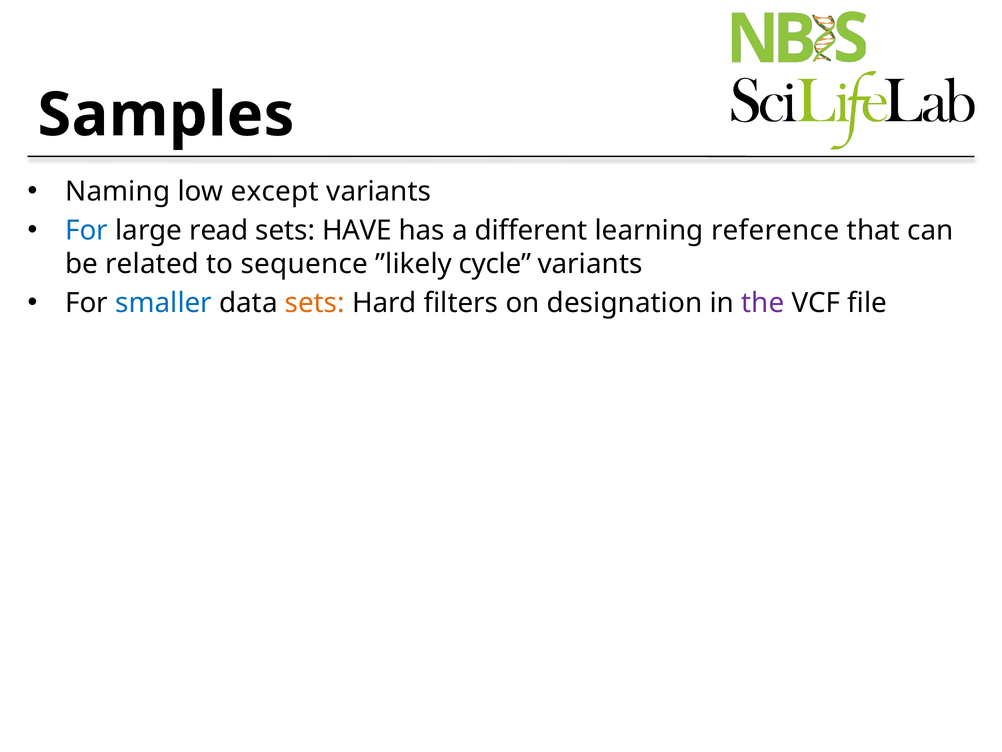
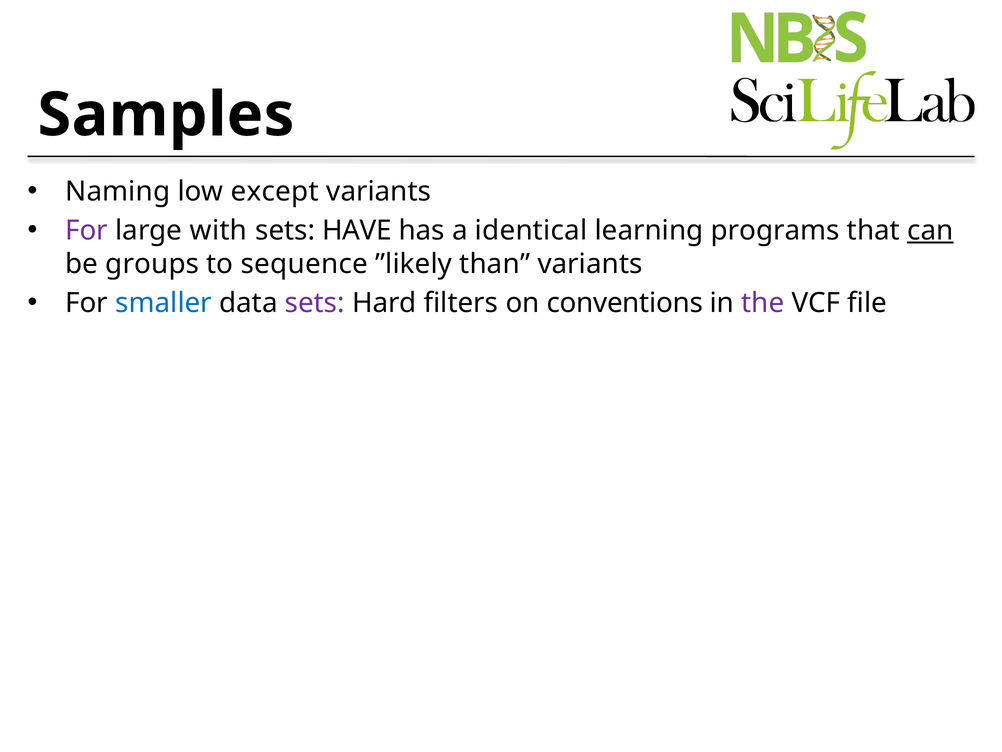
For colour: blue -> purple (87, 230)
read: read -> with (219, 230)
different: different -> identical (531, 230)
reference: reference -> programs (775, 230)
can underline: none -> present (930, 230)
related: related -> groups (152, 264)
cycle: cycle -> than (495, 264)
sets colour: orange -> purple (315, 303)
designation: designation -> conventions (625, 303)
